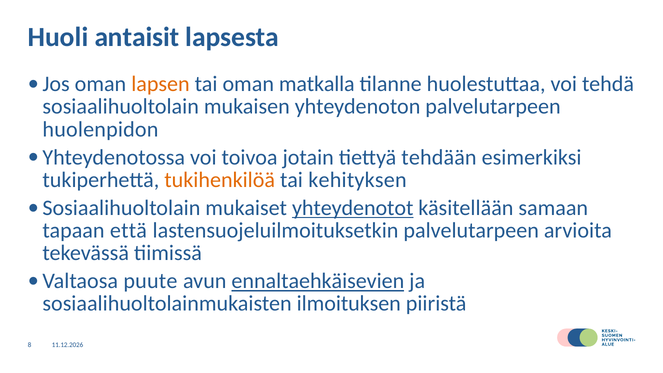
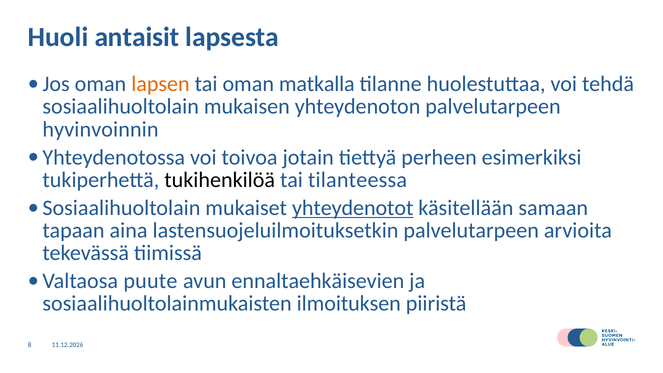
huolenpidon: huolenpidon -> hyvinvoinnin (100, 129)
tehdään: tehdään -> perheen (439, 157)
tukihenkilöä colour: orange -> black (220, 180)
kehityksen: kehityksen -> tilanteessa (357, 180)
että: että -> aina (129, 230)
ennaltaehkäisevien underline: present -> none (318, 281)
